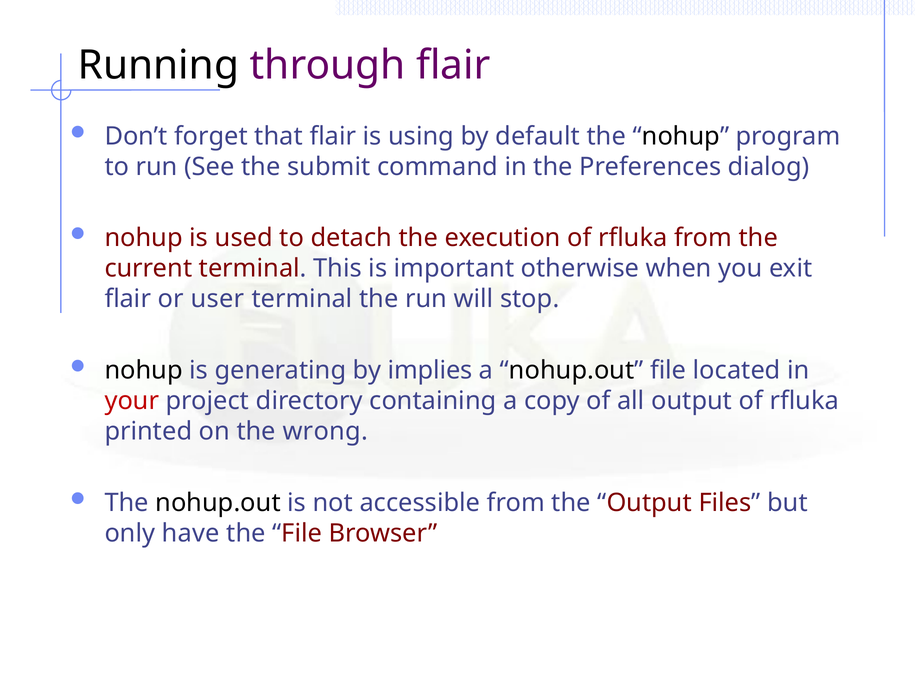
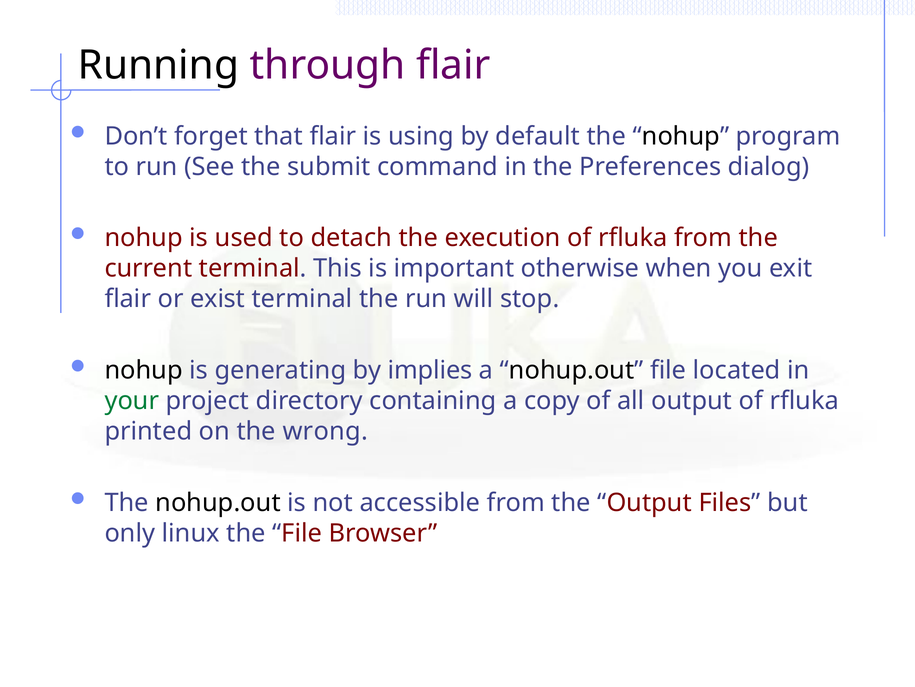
user: user -> exist (218, 299)
your colour: red -> green (132, 400)
have: have -> linux (191, 533)
